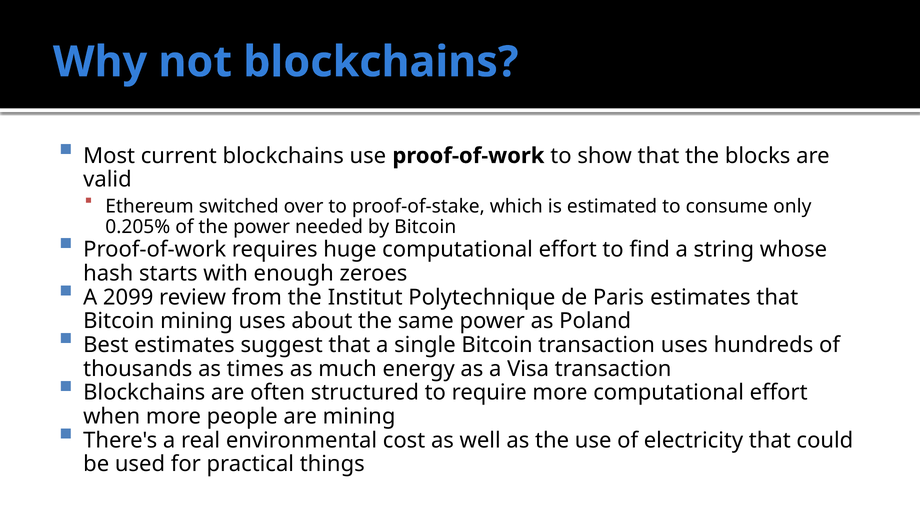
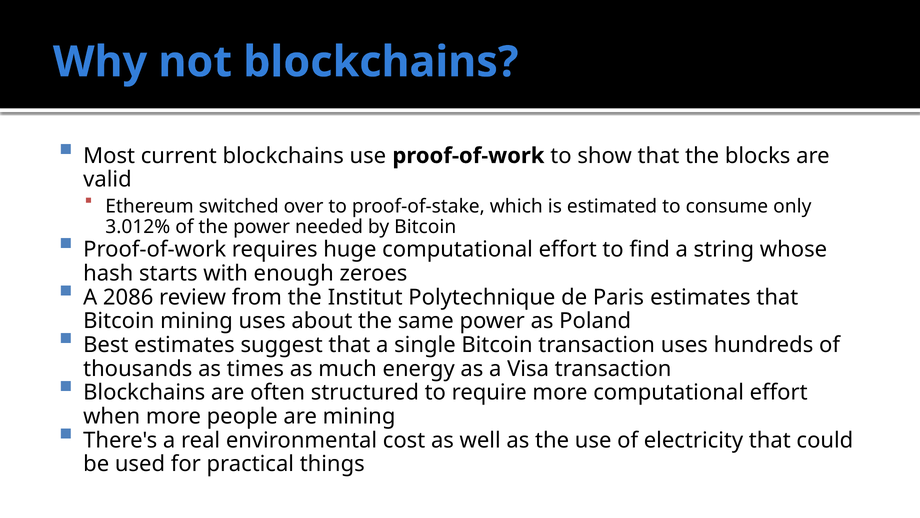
0.205%: 0.205% -> 3.012% (138, 227)
2099: 2099 -> 2086 (128, 297)
